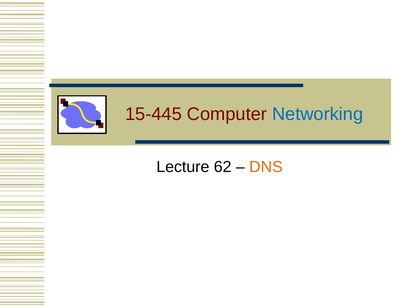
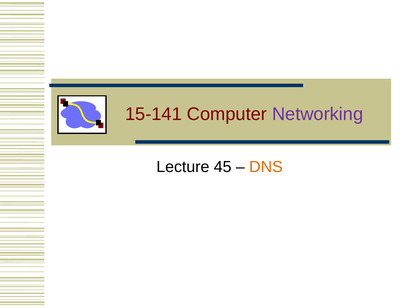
15-445: 15-445 -> 15-141 (154, 114)
Networking colour: blue -> purple (318, 114)
62: 62 -> 45 (223, 166)
